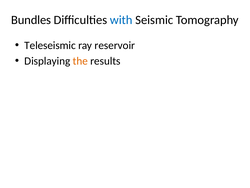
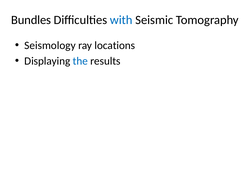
Teleseismic: Teleseismic -> Seismology (50, 45)
reservoir: reservoir -> locations (115, 45)
the colour: orange -> blue (80, 61)
